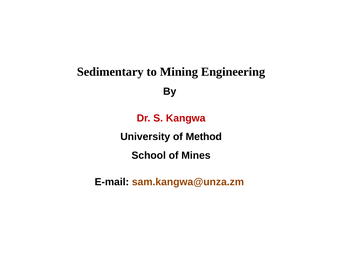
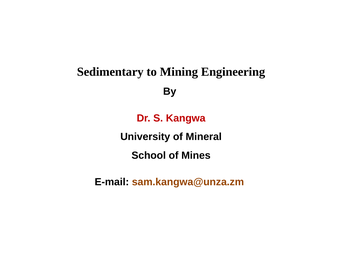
Method: Method -> Mineral (204, 137)
